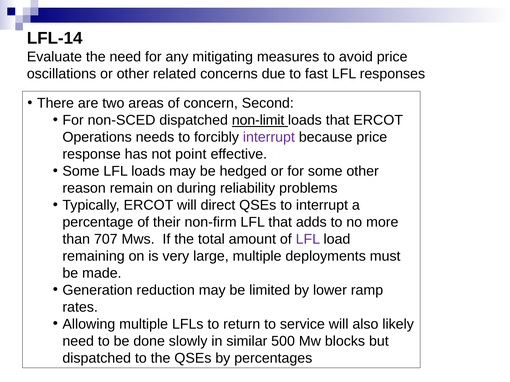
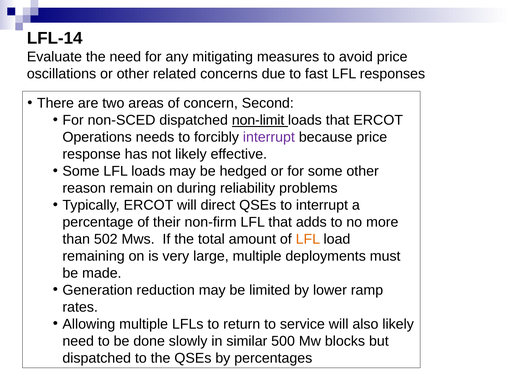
not point: point -> likely (191, 154)
707: 707 -> 502 (106, 239)
LFL colour: purple -> orange (308, 239)
